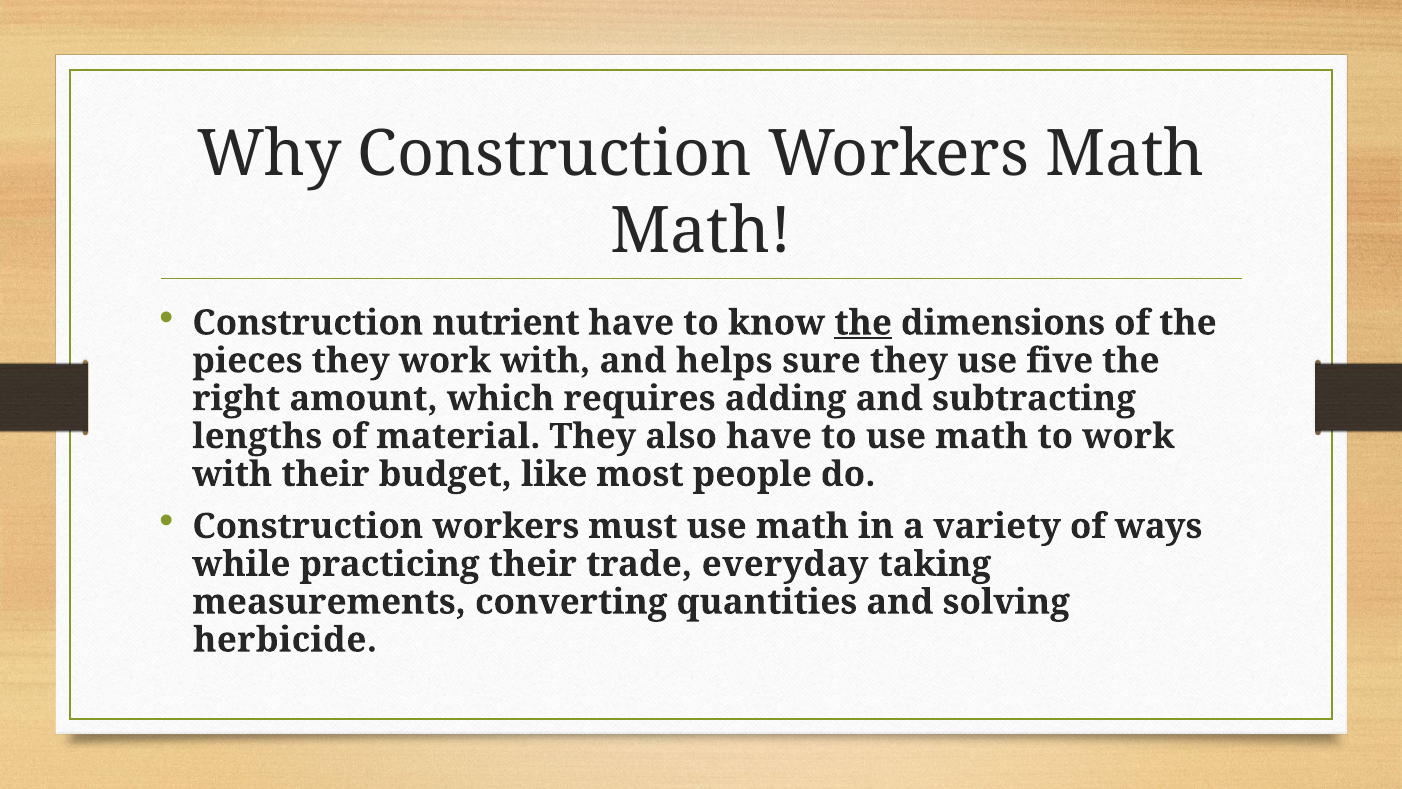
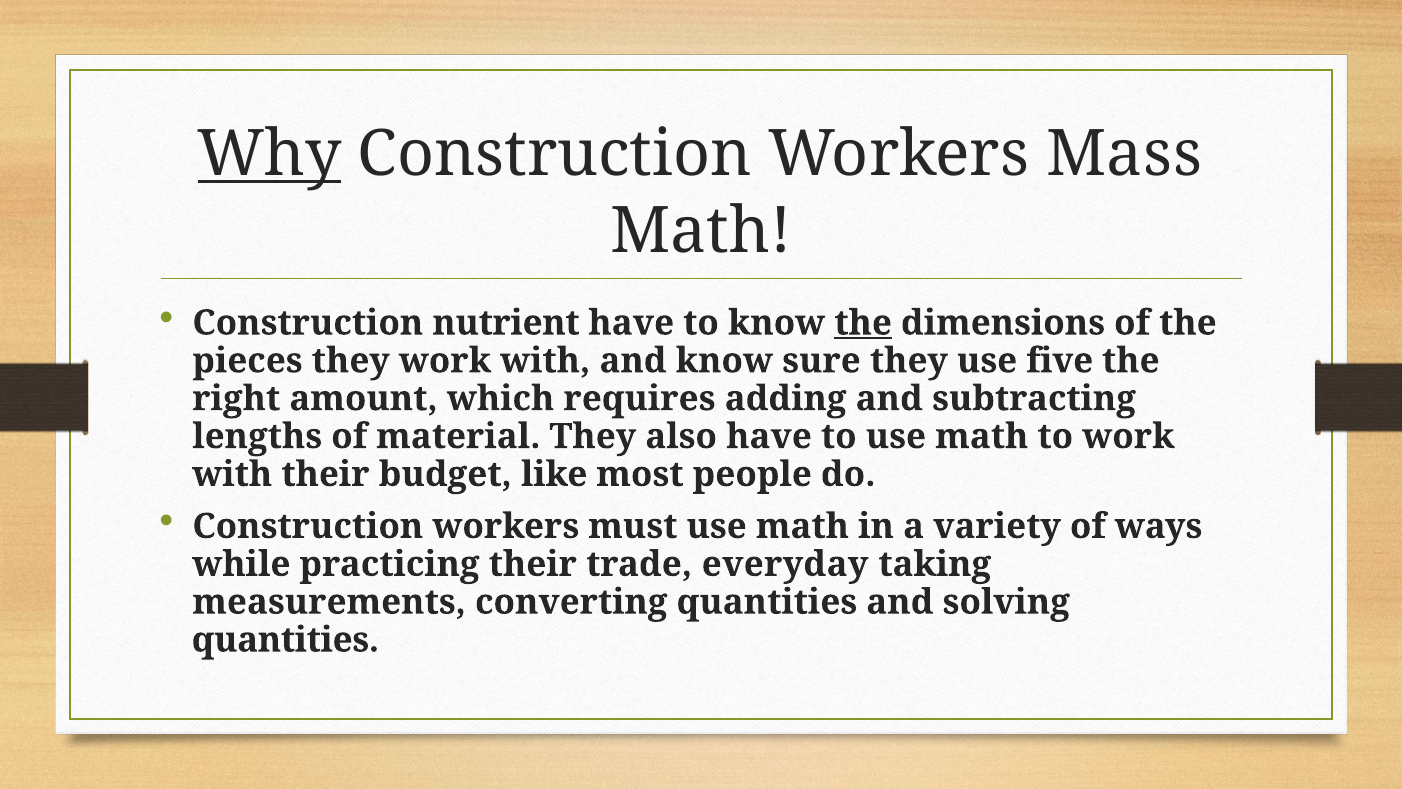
Why underline: none -> present (270, 154)
Workers Math: Math -> Mass (1124, 154)
and helps: helps -> know (724, 361)
herbicide: herbicide -> quantities (285, 640)
